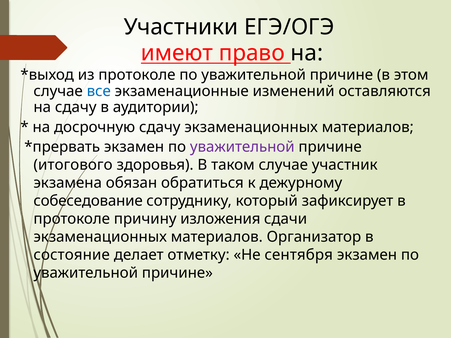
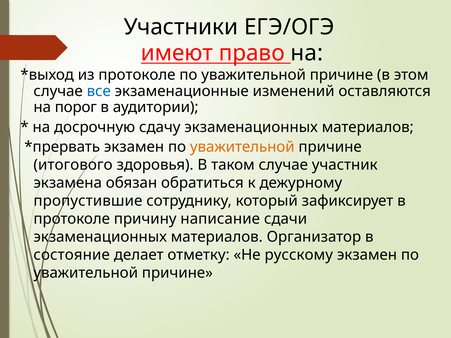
на сдачу: сдачу -> порог (76, 107)
уважительной colour: purple -> orange (242, 147)
собеседование: собеседование -> пропустившие (88, 201)
изложения: изложения -> написание (220, 219)
сентября: сентября -> русскому (299, 255)
